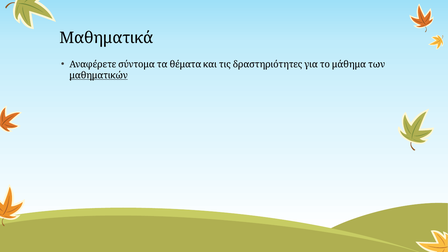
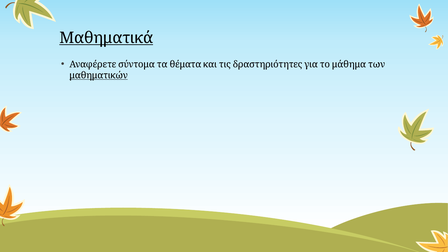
Μαθηματικά underline: none -> present (106, 38)
